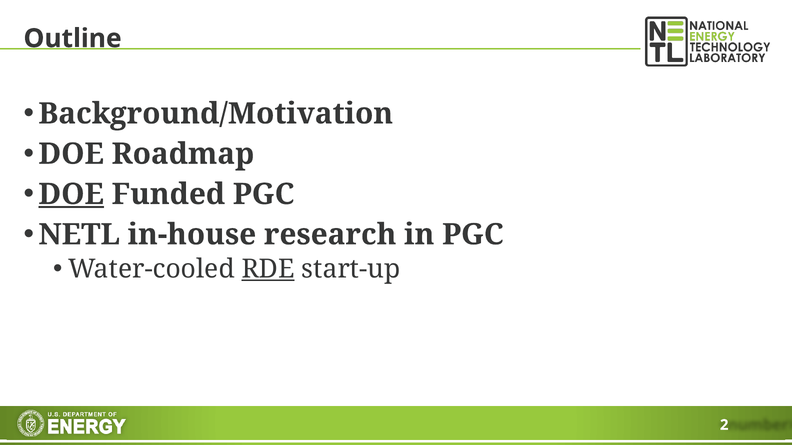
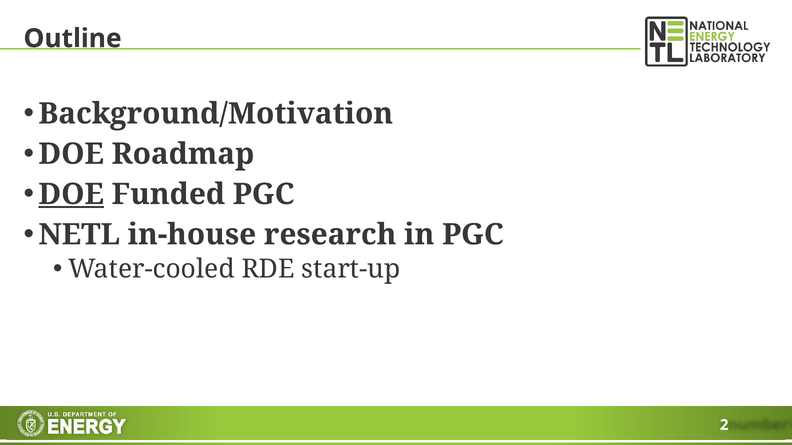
RDE underline: present -> none (268, 269)
